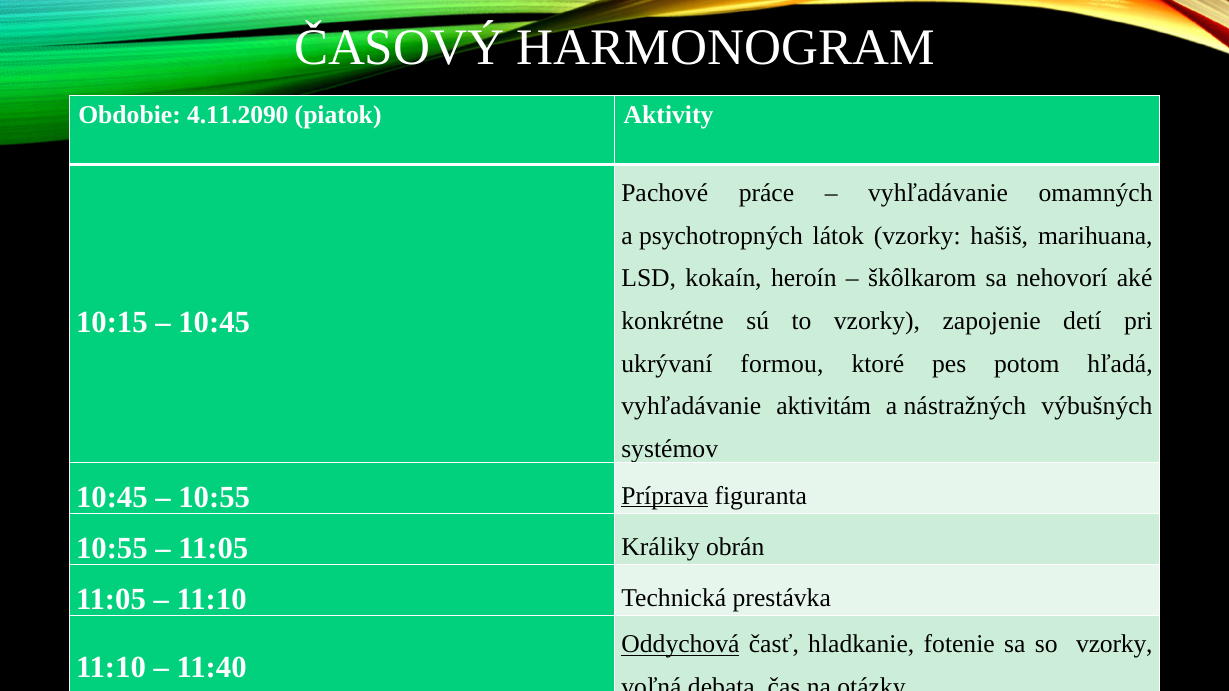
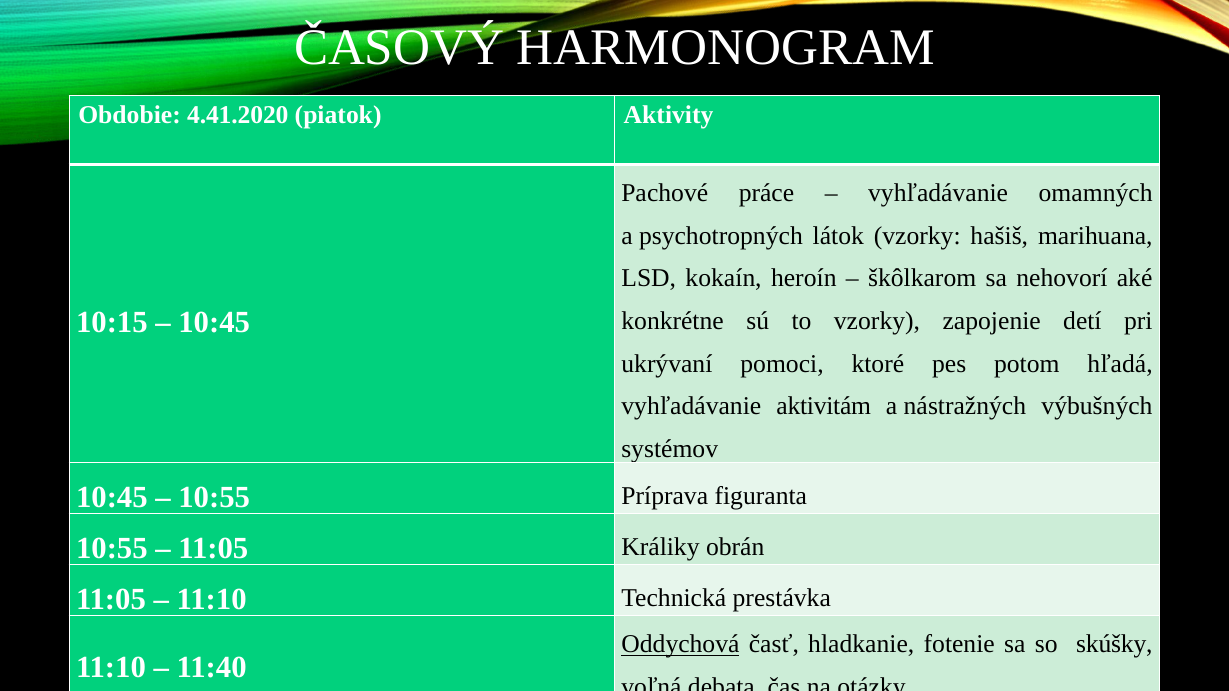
4.11.2090: 4.11.2090 -> 4.41.2020 (238, 115)
formou: formou -> pomoci (782, 364)
Príprava underline: present -> none (665, 496)
so vzorky: vzorky -> skúšky (1114, 645)
